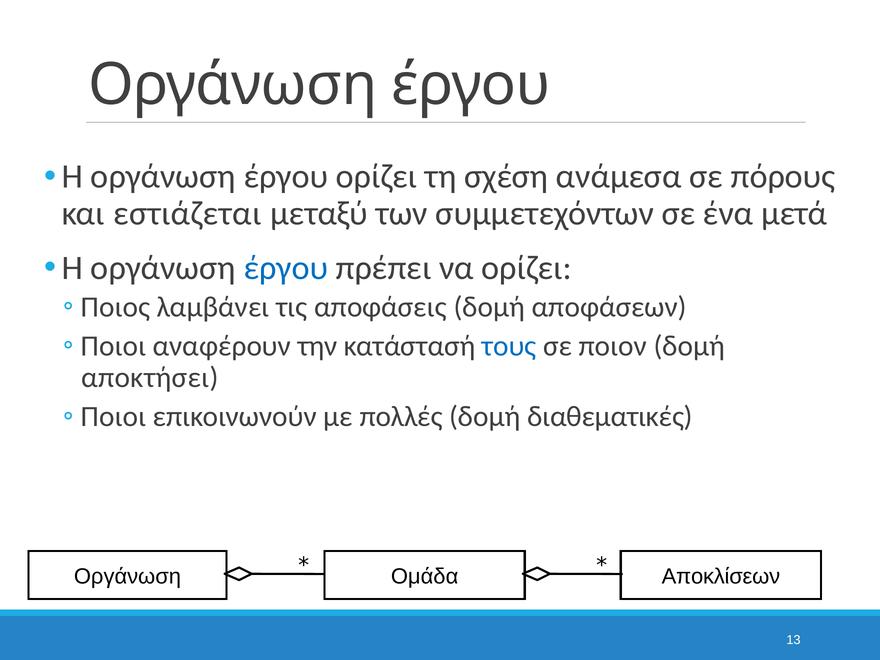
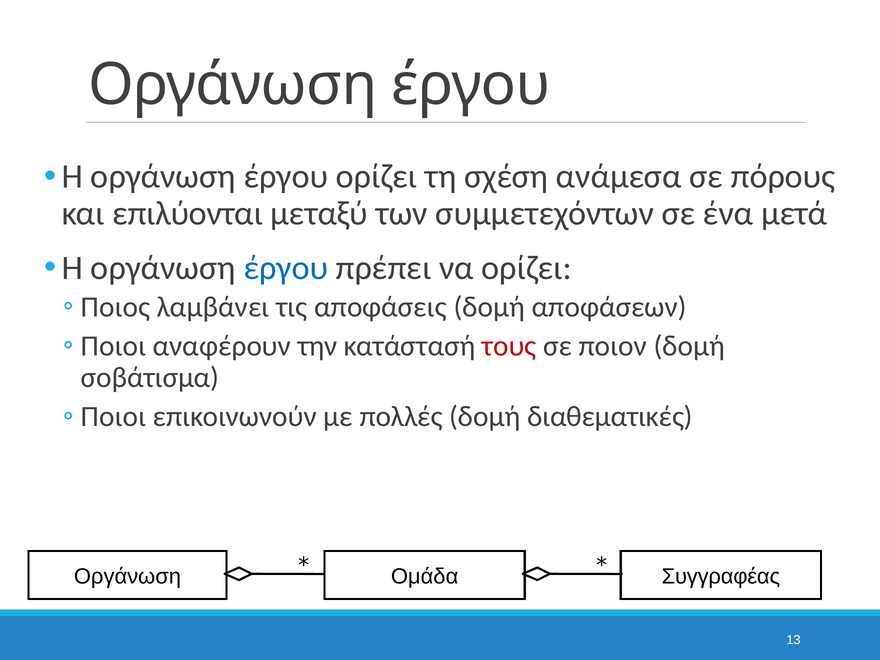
εστιάζεται: εστιάζεται -> επιλύονται (188, 214)
τους colour: blue -> red (509, 346)
αποκτήσει: αποκτήσει -> σοβάτισμα (150, 378)
Αποκλίσεων: Αποκλίσεων -> Συγγραφέας (721, 576)
